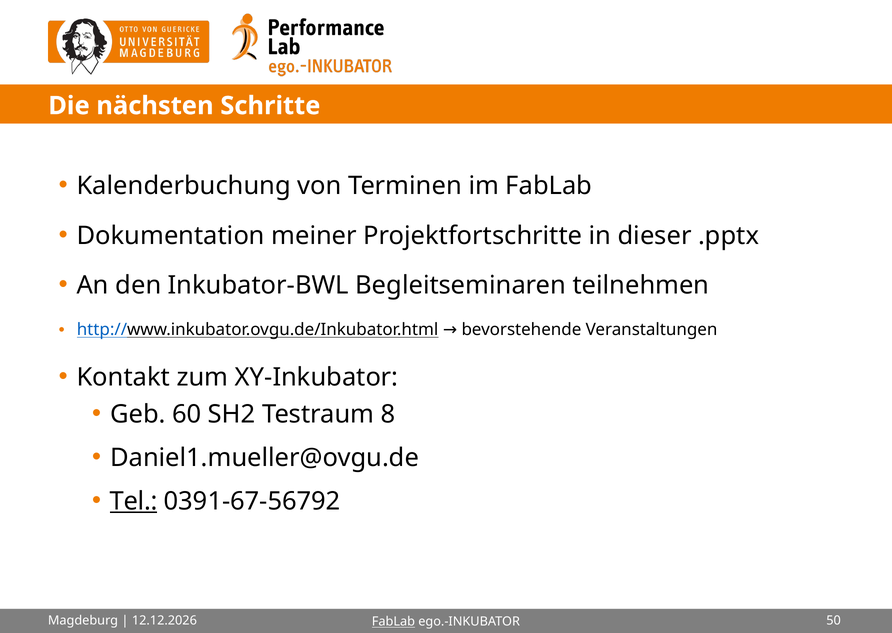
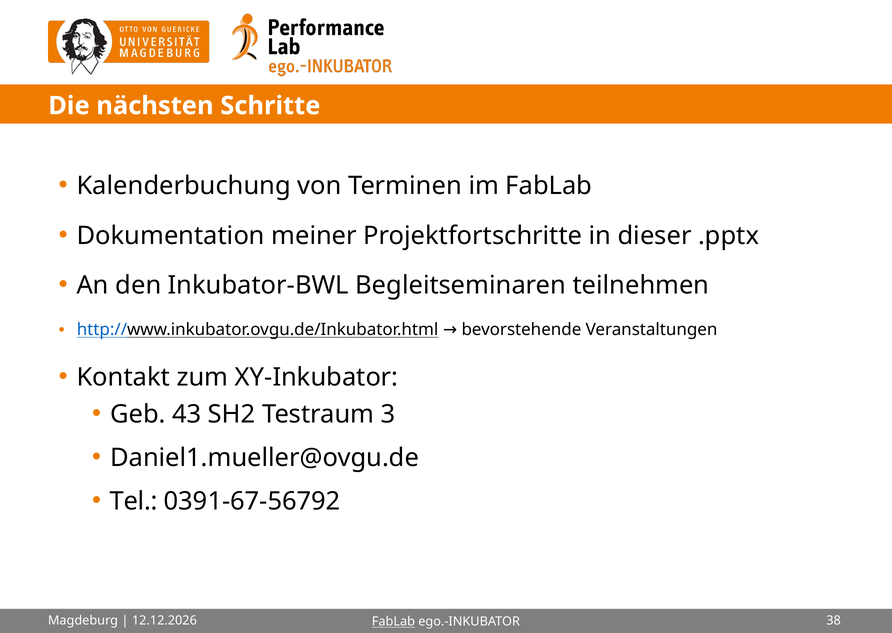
60: 60 -> 43 (187, 414)
8: 8 -> 3 (388, 414)
Tel underline: present -> none (134, 501)
50: 50 -> 38 (834, 621)
